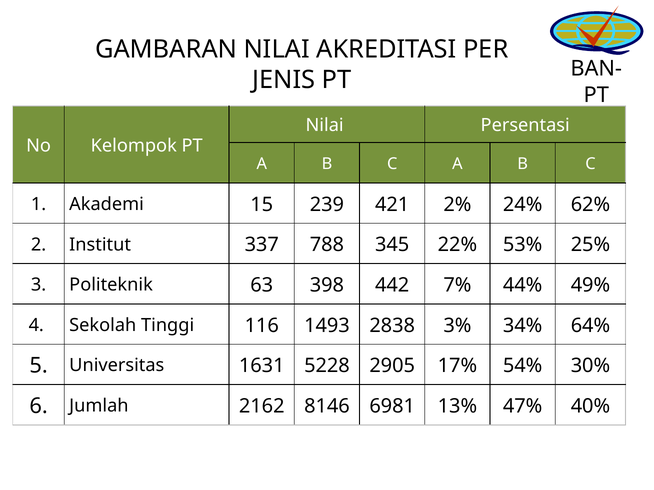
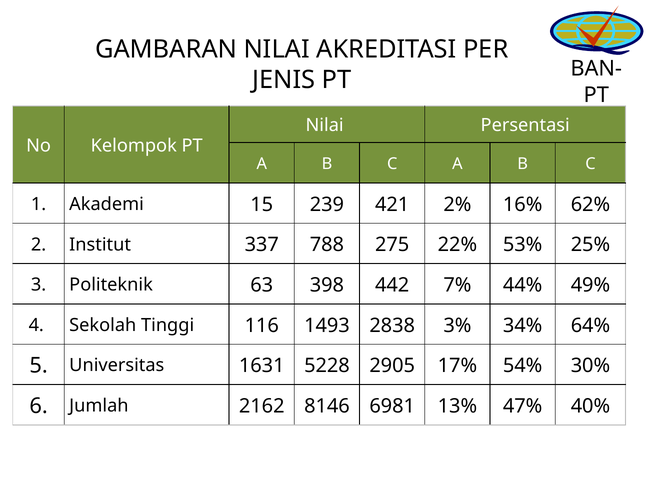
24%: 24% -> 16% (523, 205)
345: 345 -> 275 (392, 245)
